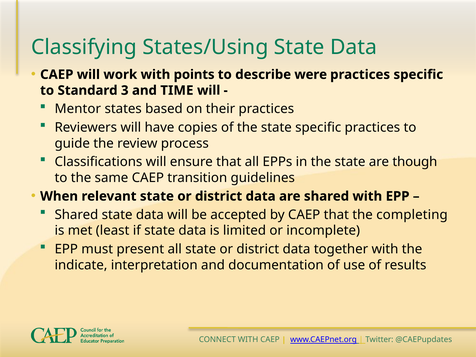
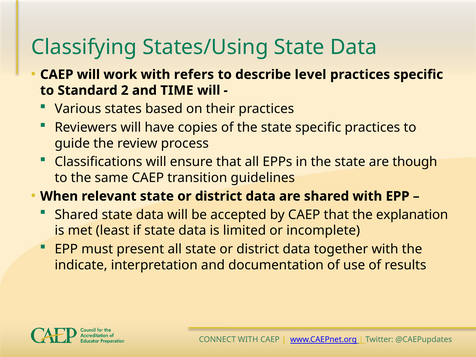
points: points -> refers (194, 75)
were: were -> level (311, 75)
3: 3 -> 2 (125, 90)
Mentor: Mentor -> Various (78, 109)
completing: completing -> explanation (412, 215)
